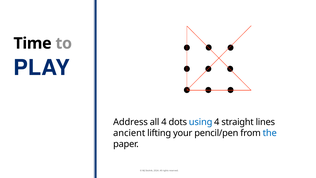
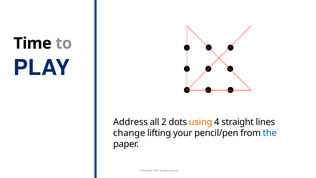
all 4: 4 -> 2 (164, 122)
using colour: blue -> orange (201, 122)
ancient: ancient -> change (129, 133)
